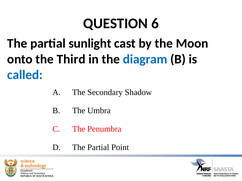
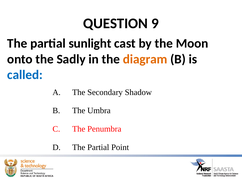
6: 6 -> 9 (155, 23)
Third: Third -> Sadly (71, 59)
diagram colour: blue -> orange (145, 59)
